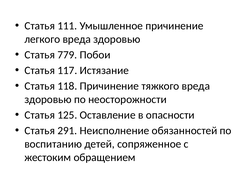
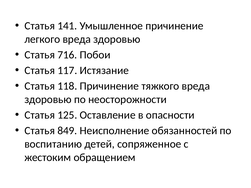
111: 111 -> 141 (67, 26)
779: 779 -> 716 (67, 55)
291: 291 -> 849 (67, 131)
